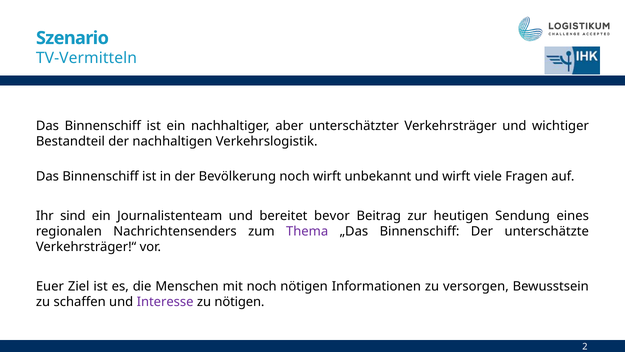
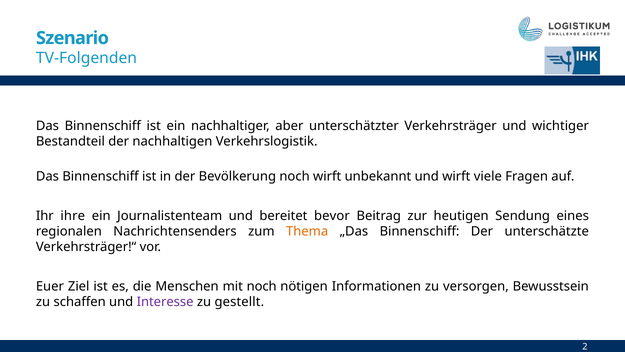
TV-Vermitteln: TV-Vermitteln -> TV-Folgenden (86, 58)
sind: sind -> ihre (73, 216)
Thema colour: purple -> orange (307, 231)
zu nötigen: nötigen -> gestellt (239, 302)
